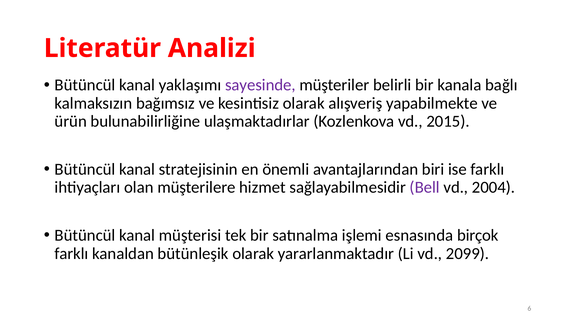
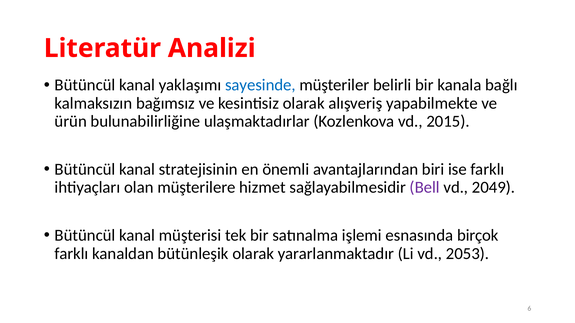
sayesinde colour: purple -> blue (260, 85)
2004: 2004 -> 2049 (494, 188)
2099: 2099 -> 2053 (468, 254)
